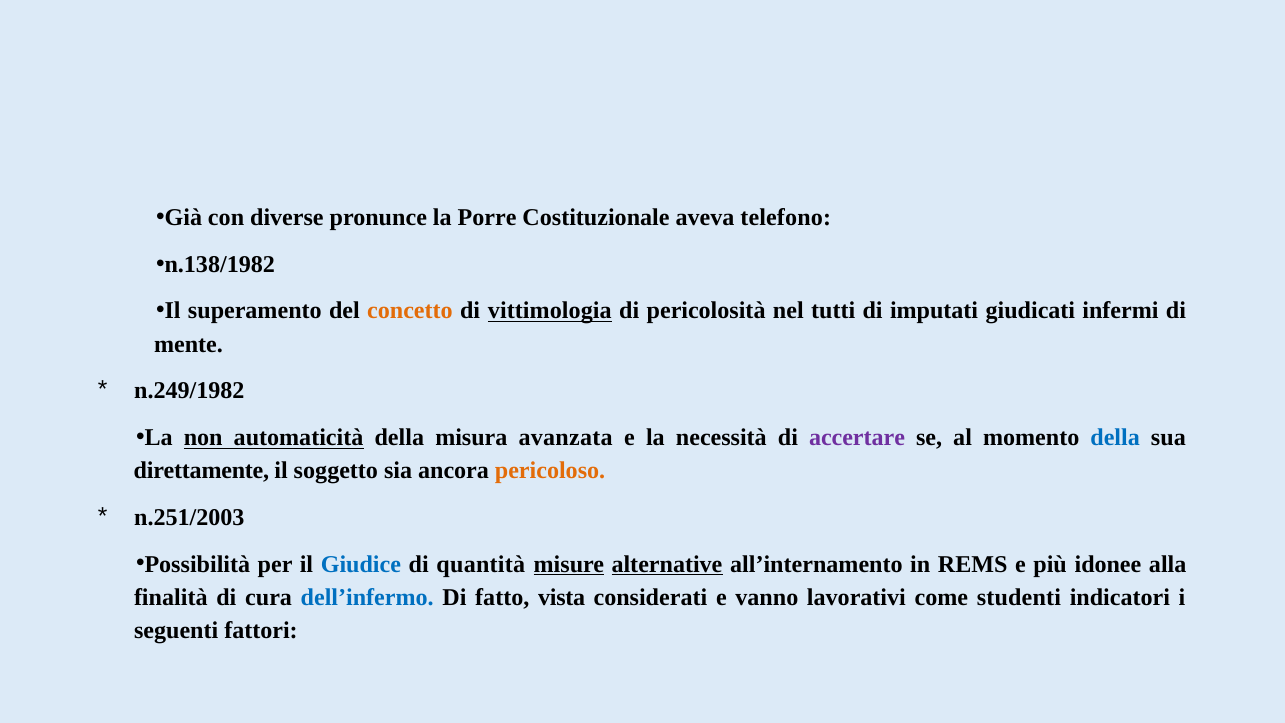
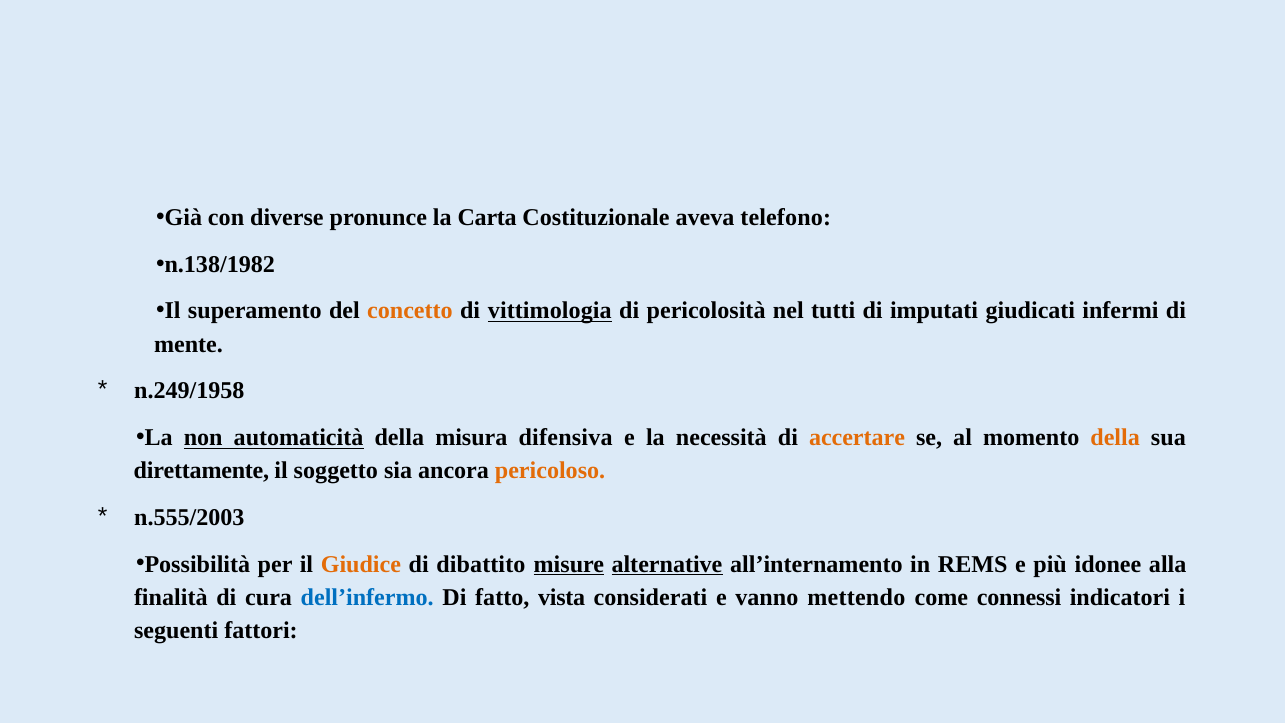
Porre: Porre -> Carta (487, 218)
n.249/1982: n.249/1982 -> n.249/1958 (189, 391)
avanzata: avanzata -> difensiva (566, 437)
accertare colour: purple -> orange (857, 437)
della colour: blue -> orange (1115, 437)
n.251/2003: n.251/2003 -> n.555/2003 (189, 517)
Giudice colour: blue -> orange (361, 564)
quantità: quantità -> dibattito (481, 564)
lavorativi: lavorativi -> mettendo (856, 597)
studenti: studenti -> connessi (1019, 597)
